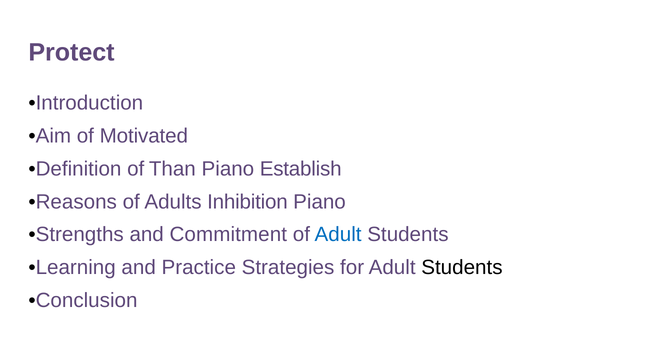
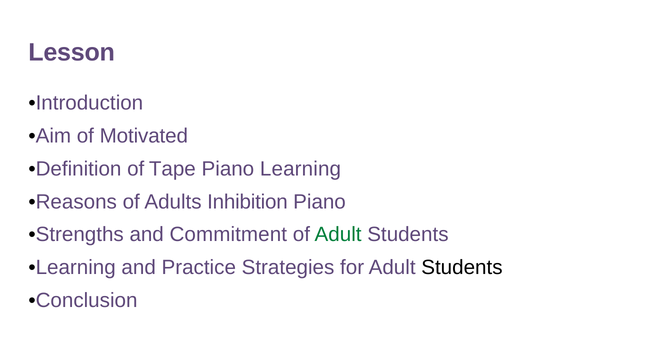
Protect: Protect -> Lesson (72, 52)
Than: Than -> Tape (172, 169)
Piano Establish: Establish -> Learning (301, 169)
Adult colour: blue -> green (338, 235)
